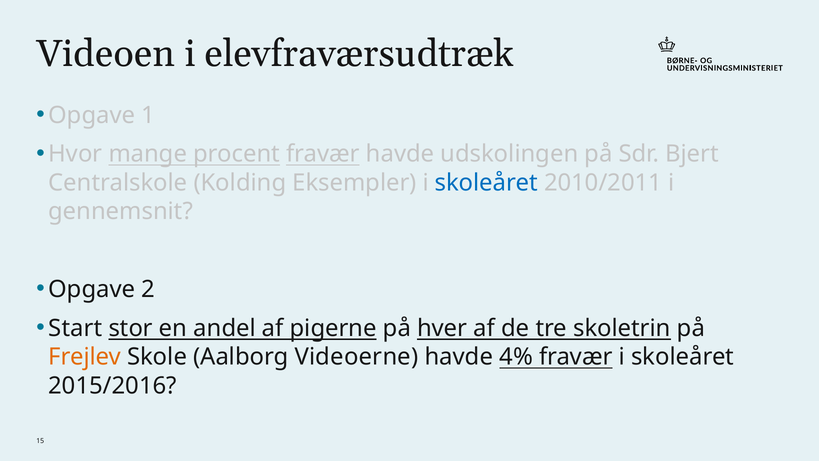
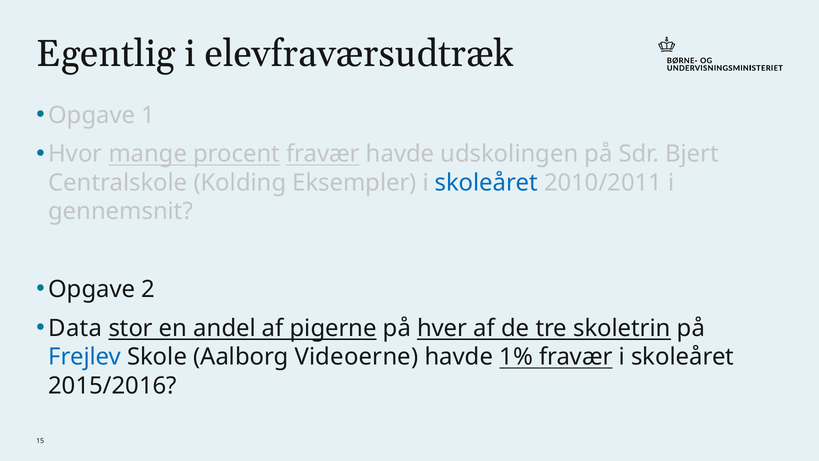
Videoen: Videoen -> Egentlig (106, 54)
Start: Start -> Data (75, 328)
Frejlev colour: orange -> blue (85, 357)
4%: 4% -> 1% (516, 357)
